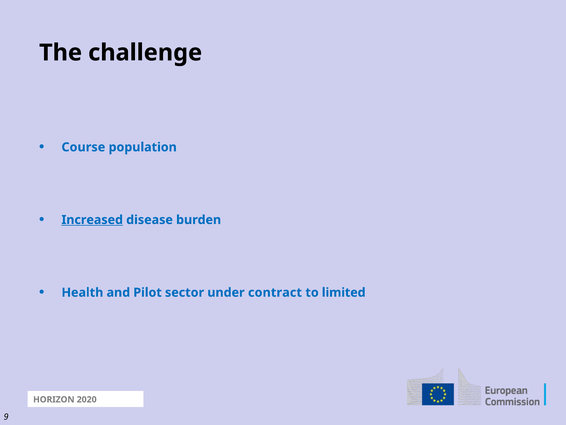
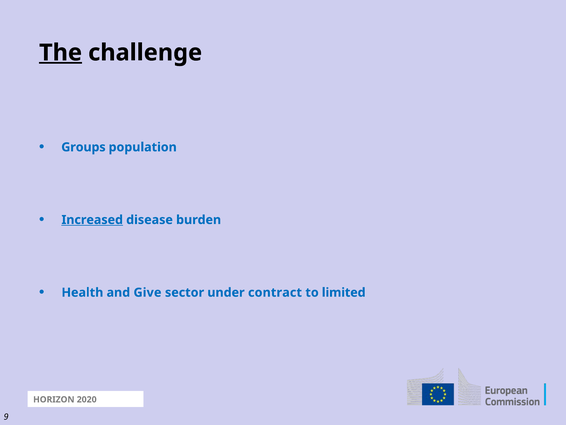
The underline: none -> present (61, 53)
Course: Course -> Groups (83, 147)
Pilot: Pilot -> Give (147, 292)
